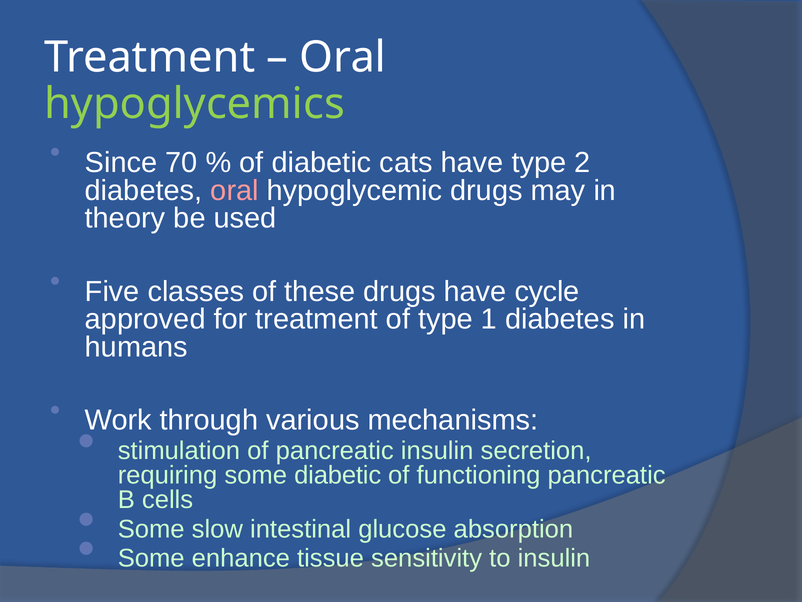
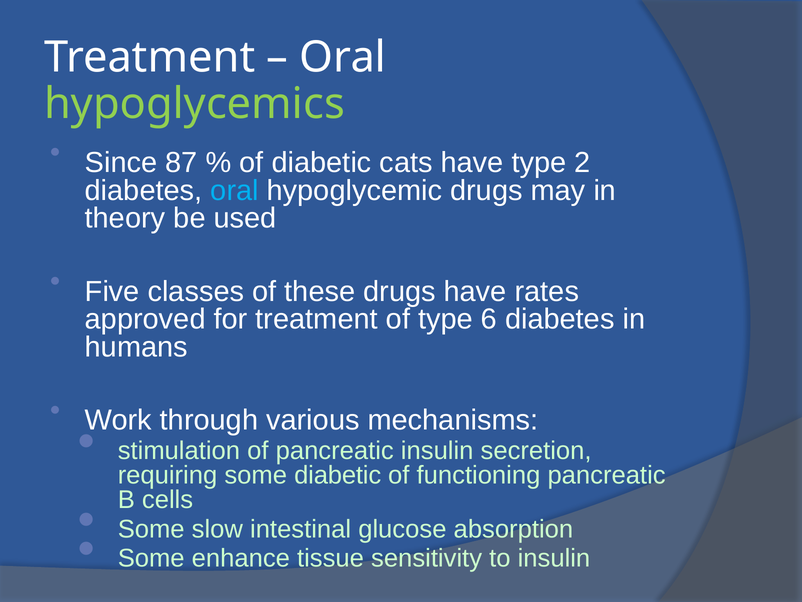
70: 70 -> 87 (181, 163)
oral colour: pink -> light blue (235, 190)
cycle: cycle -> rates (547, 291)
1: 1 -> 6 (489, 319)
